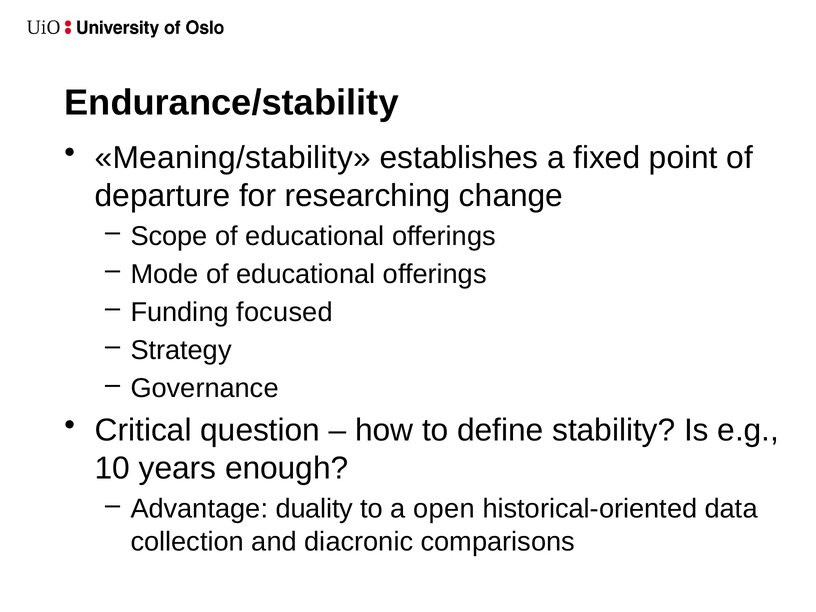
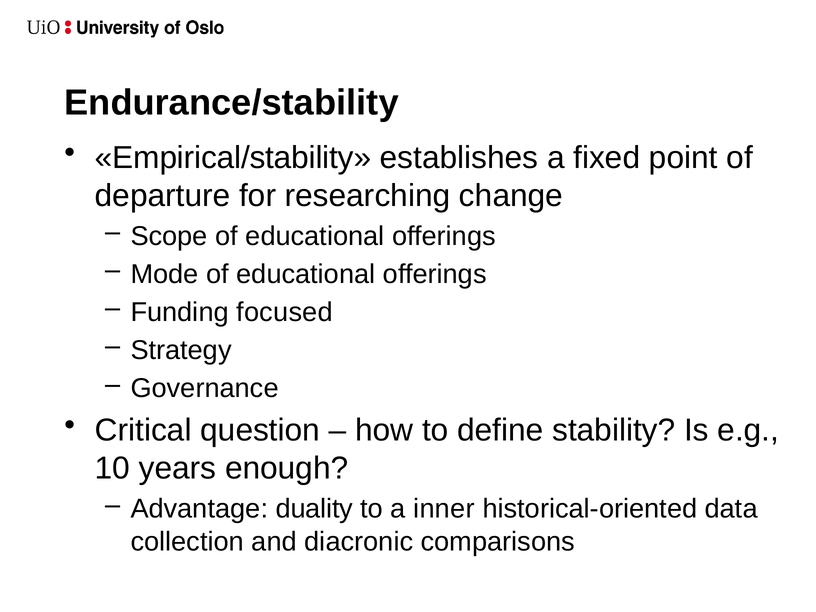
Meaning/stability: Meaning/stability -> Empirical/stability (233, 158)
open: open -> inner (444, 509)
